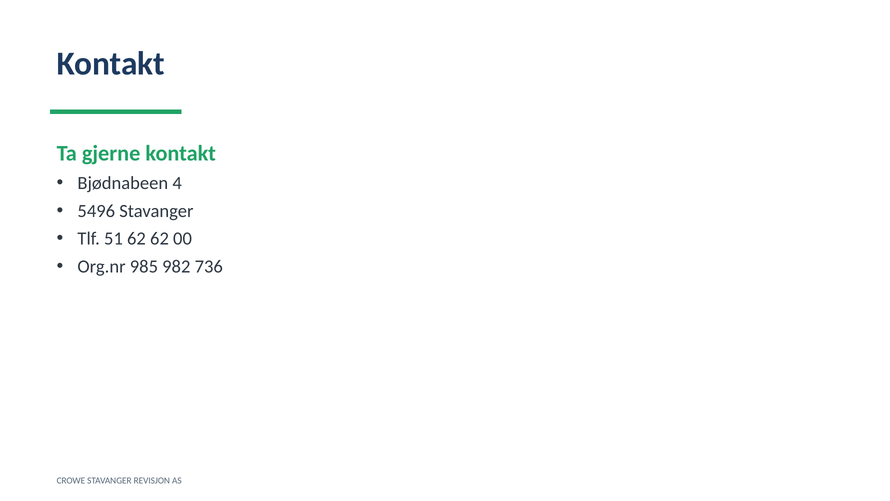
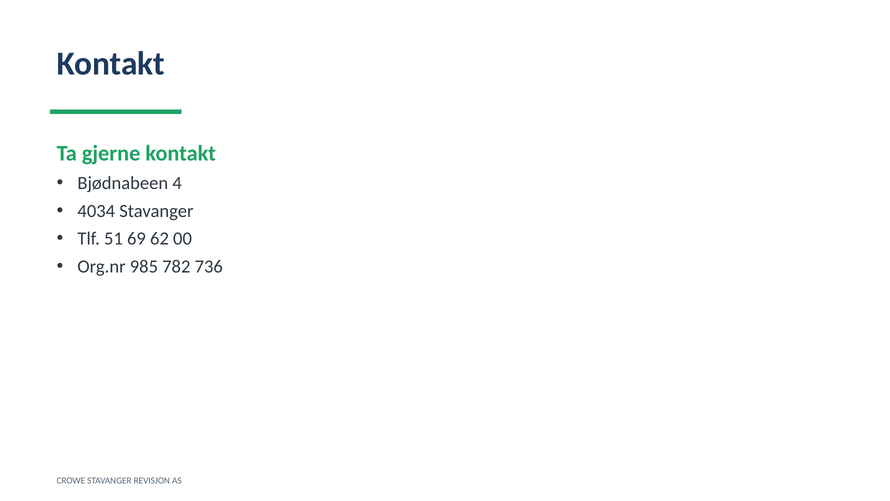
5496: 5496 -> 4034 (96, 211)
51 62: 62 -> 69 (136, 239)
982: 982 -> 782 (176, 266)
